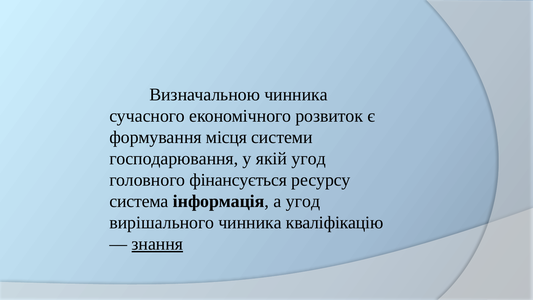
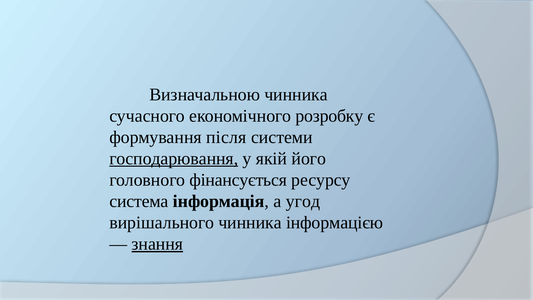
розвиток: розвиток -> розробку (329, 116)
місця: місця -> після (226, 137)
господарювання underline: none -> present (174, 159)
якій угод: угод -> його (309, 159)
кваліфікацію: кваліфікацію -> інформацією (335, 223)
